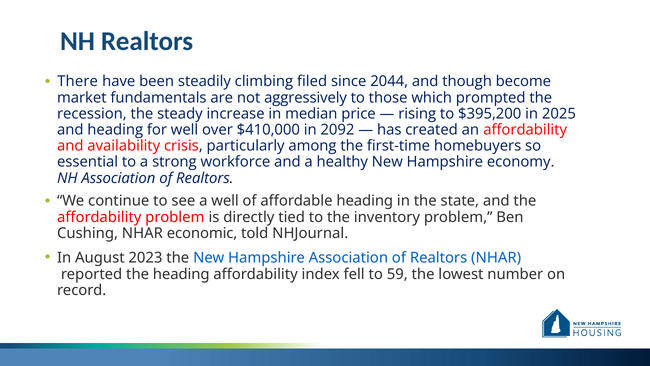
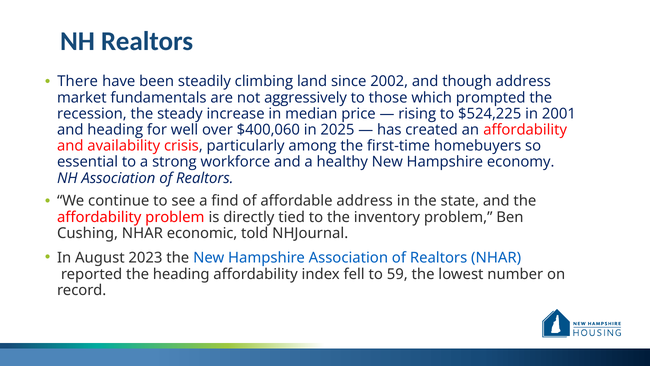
filed: filed -> land (312, 81)
2044: 2044 -> 2002 (389, 81)
though become: become -> address (523, 81)
$395,200: $395,200 -> $524,225 (490, 114)
2025: 2025 -> 2001 (559, 114)
$410,000: $410,000 -> $400,060 (268, 130)
2092: 2092 -> 2025 (337, 130)
a well: well -> find (225, 201)
affordable heading: heading -> address (365, 201)
